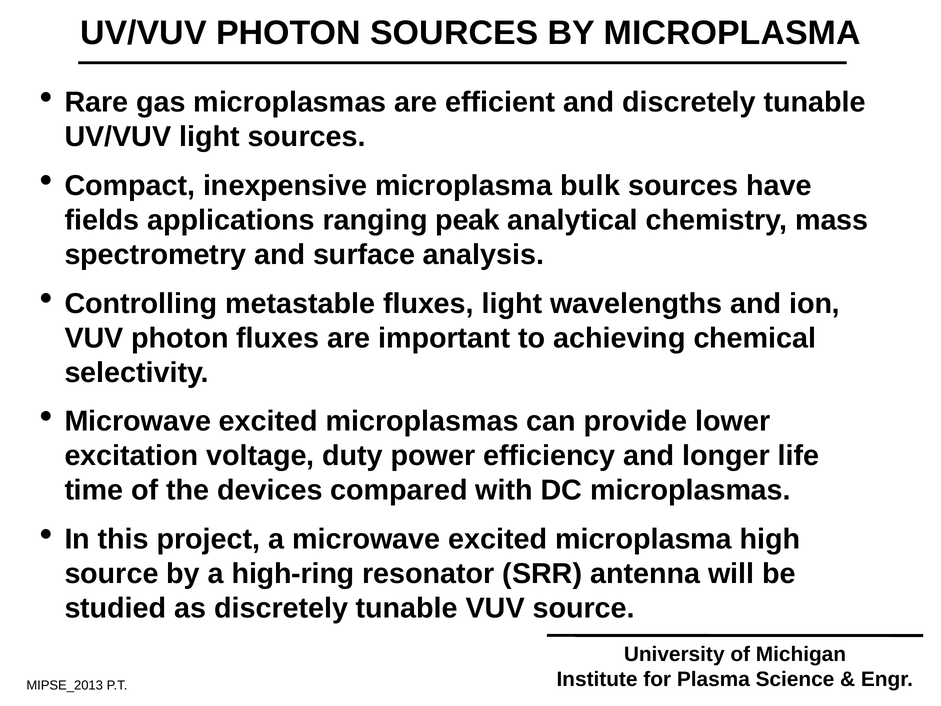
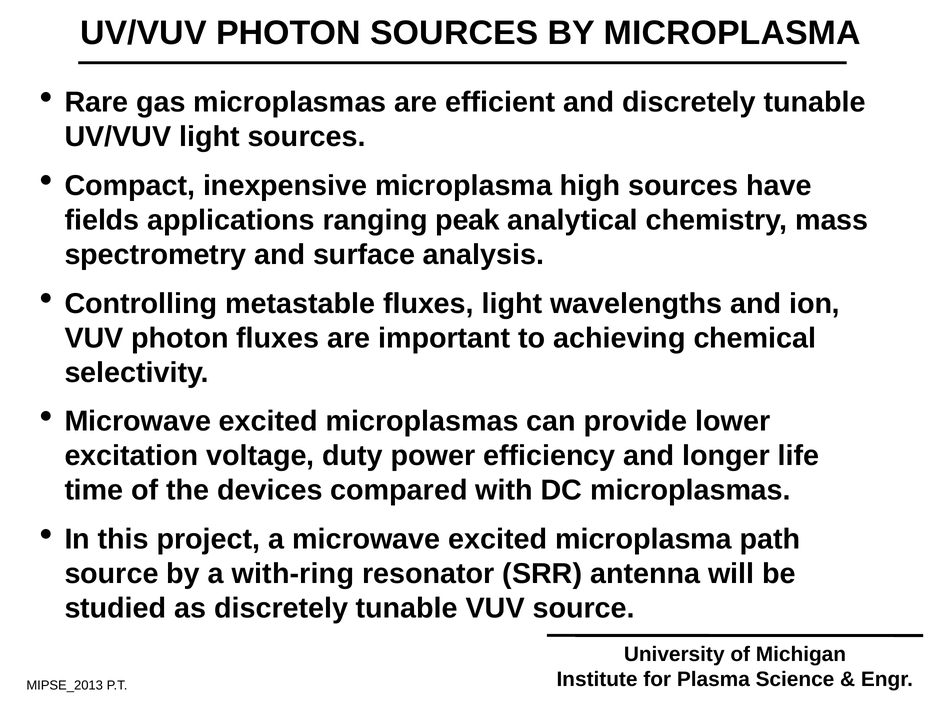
bulk: bulk -> high (590, 186)
high: high -> path (770, 539)
high-ring: high-ring -> with-ring (293, 574)
